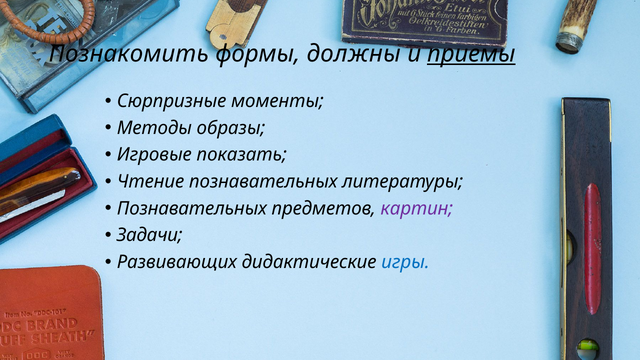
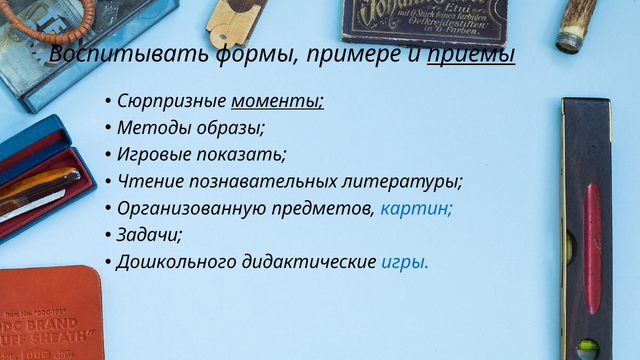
Познакомить: Познакомить -> Воспитывать (129, 54)
должны: должны -> примере (354, 54)
моменты underline: none -> present (278, 101)
Познавательных: Познавательных -> Организованную (192, 208)
картин colour: purple -> blue (417, 208)
Развивающих: Развивающих -> Дошкольного (177, 262)
